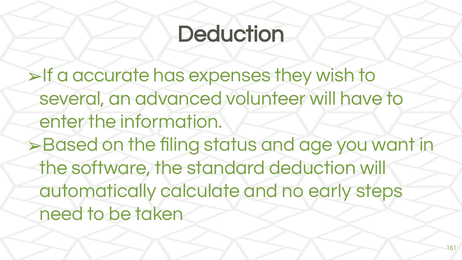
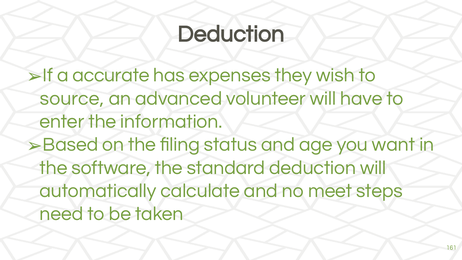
several: several -> source (72, 98)
early: early -> meet (330, 191)
